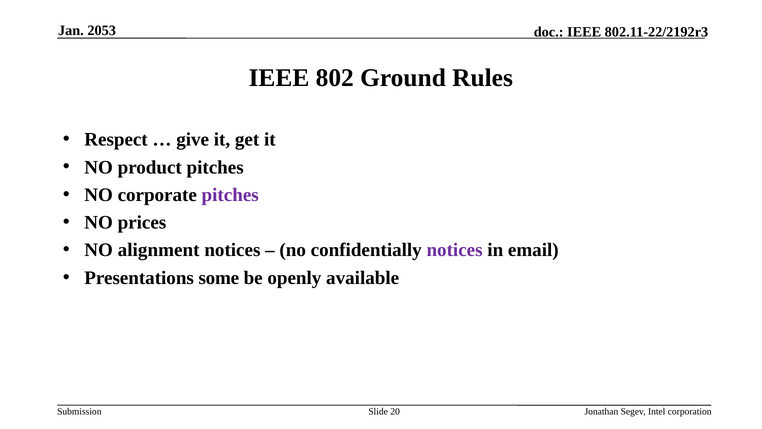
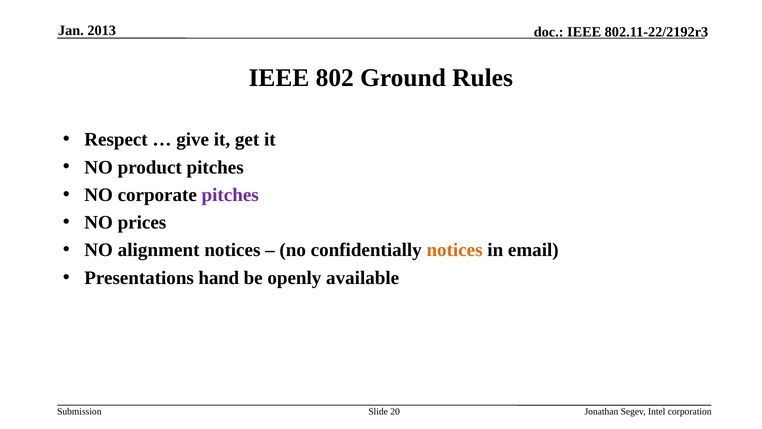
2053: 2053 -> 2013 (102, 30)
notices colour: purple -> orange (455, 250)
some: some -> hand (219, 278)
